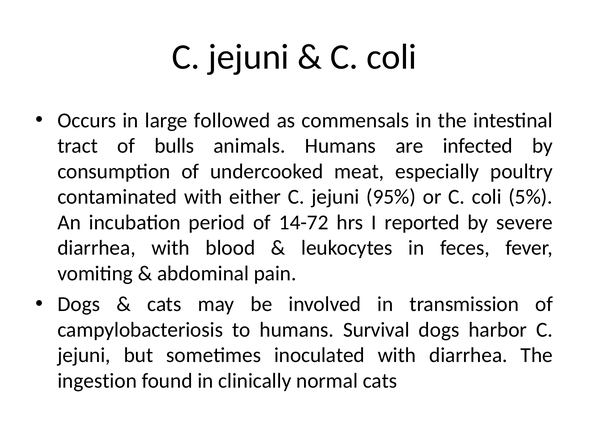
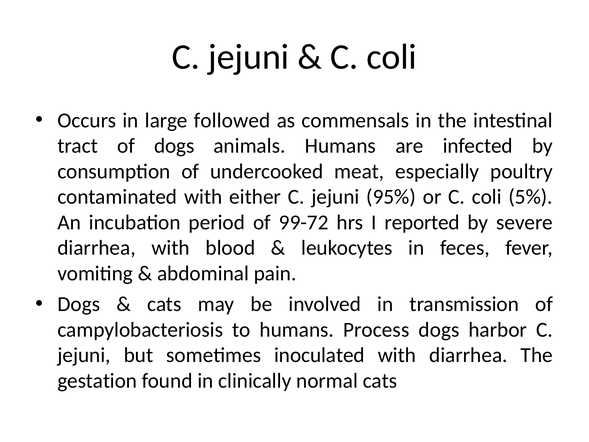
of bulls: bulls -> dogs (174, 146)
14-72: 14-72 -> 99-72 (304, 222)
Survival: Survival -> Process (376, 330)
ingestion: ingestion -> gestation (97, 381)
